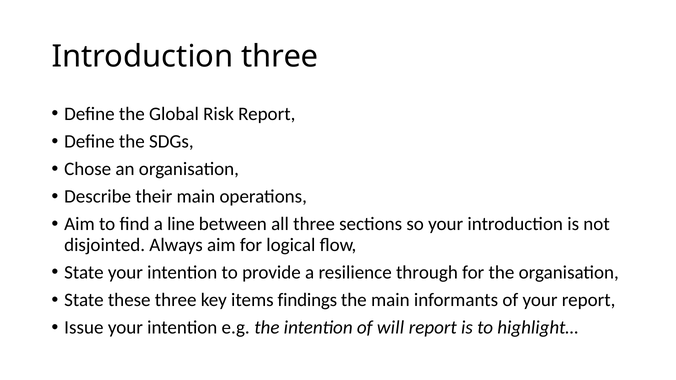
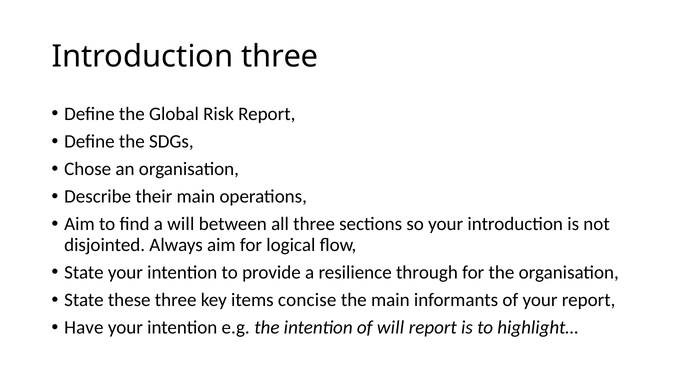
a line: line -> will (181, 224)
findings: findings -> concise (307, 300)
Issue: Issue -> Have (84, 328)
